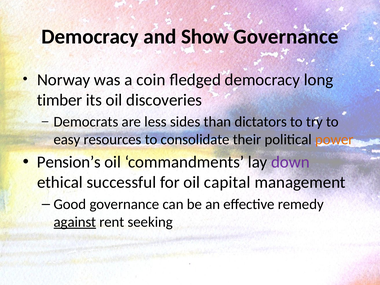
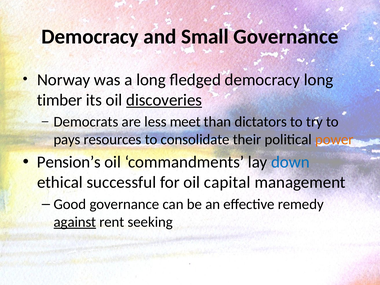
Show: Show -> Small (205, 37)
a coin: coin -> long (151, 80)
discoveries underline: none -> present (164, 100)
sides: sides -> meet (185, 122)
easy: easy -> pays (67, 140)
down colour: purple -> blue (290, 162)
